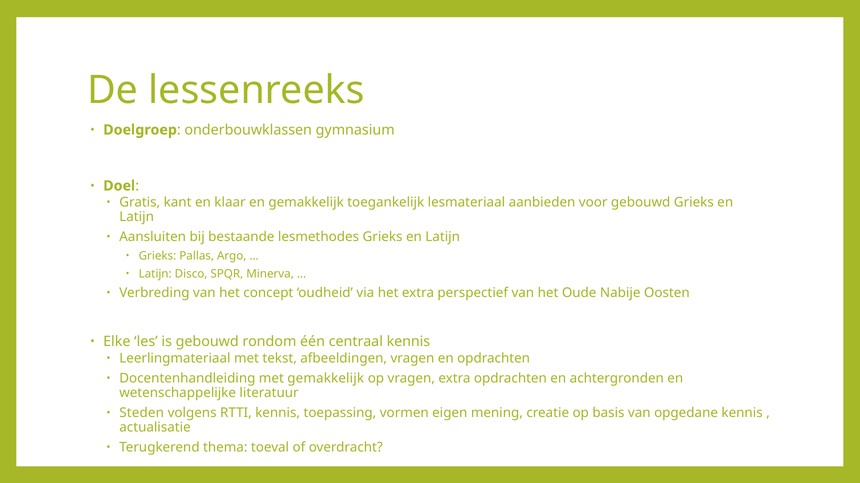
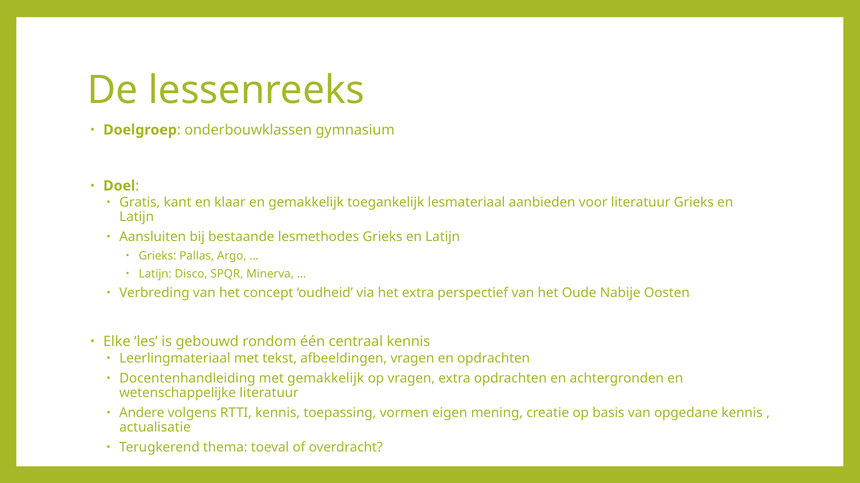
voor gebouwd: gebouwd -> literatuur (641, 203)
Steden: Steden -> Andere (142, 413)
